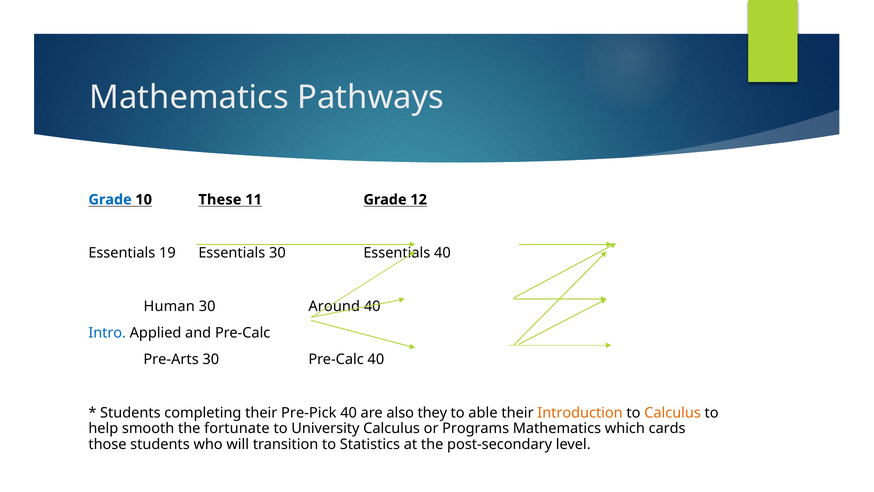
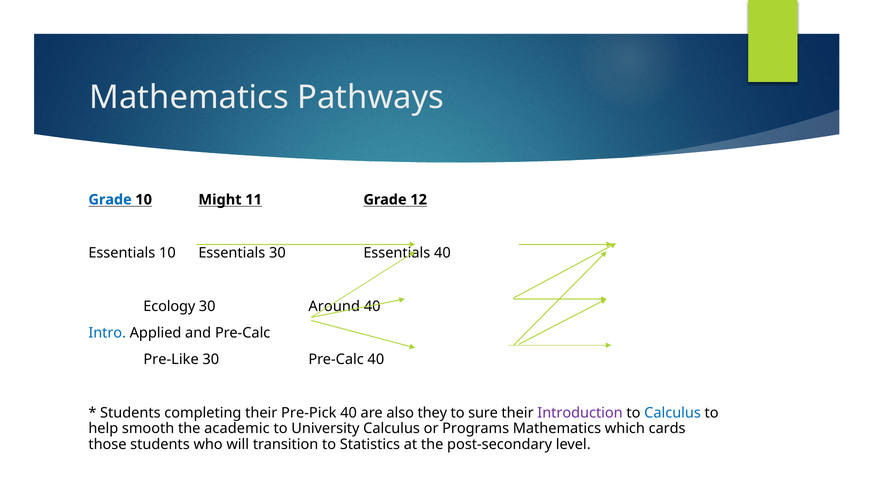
These: These -> Might (220, 200)
Essentials 19: 19 -> 10 (167, 253)
Human: Human -> Ecology (169, 306)
Pre-Arts: Pre-Arts -> Pre-Like (171, 359)
able: able -> sure (483, 413)
Introduction colour: orange -> purple (580, 413)
Calculus colour: orange -> blue (673, 413)
fortunate: fortunate -> academic (237, 428)
